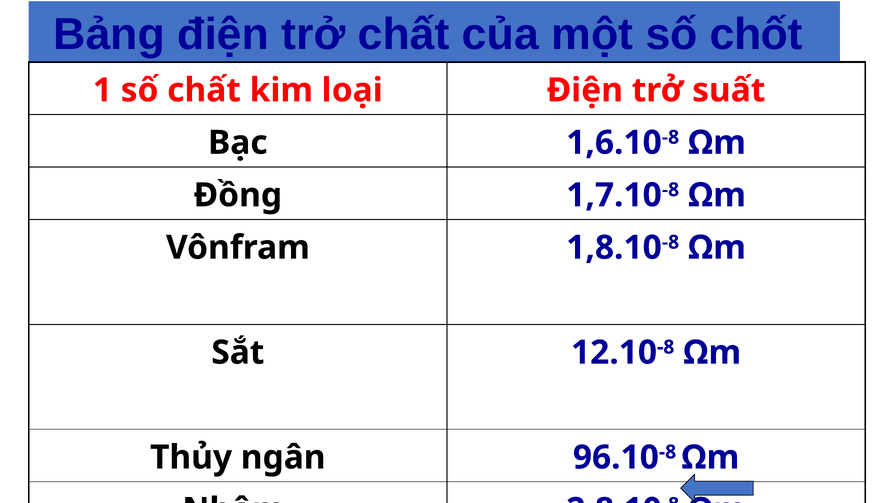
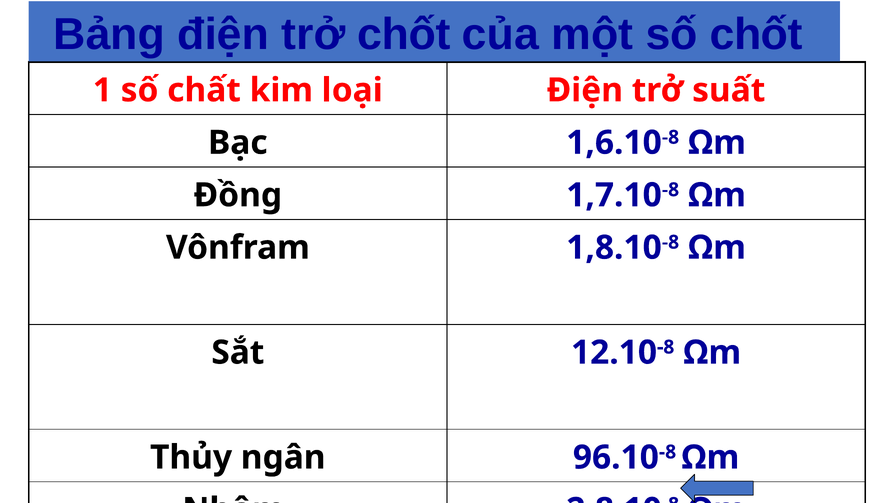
trở chất: chất -> chốt (404, 34)
